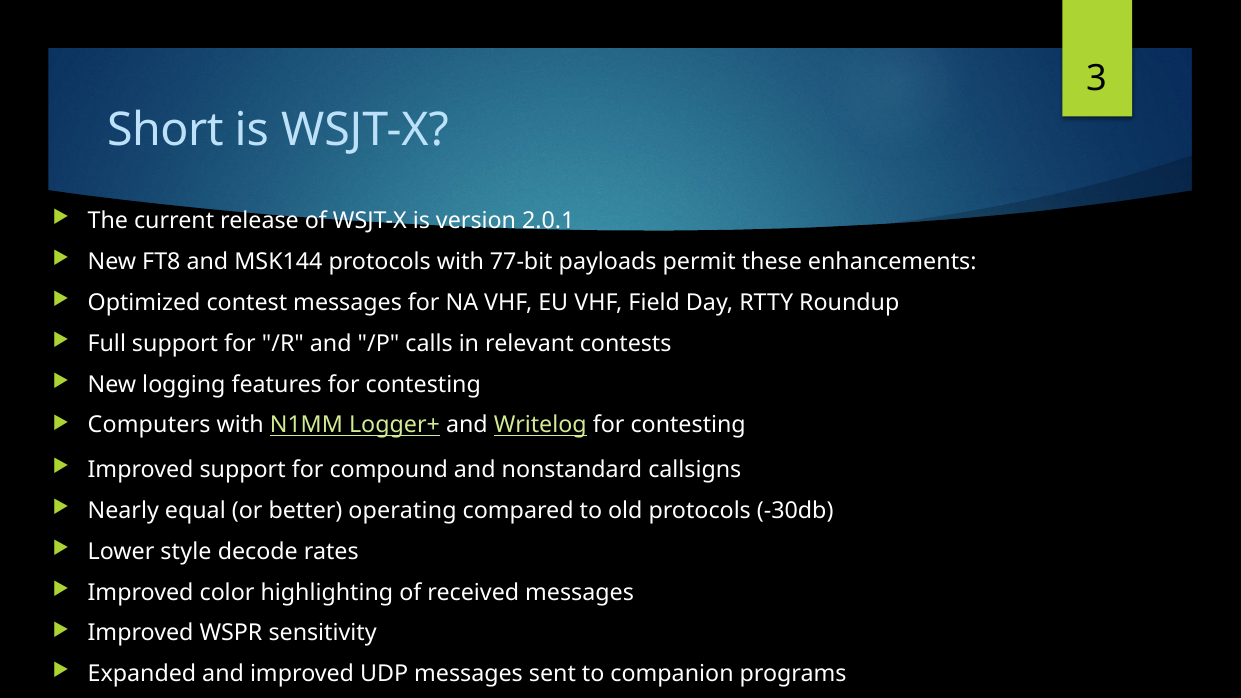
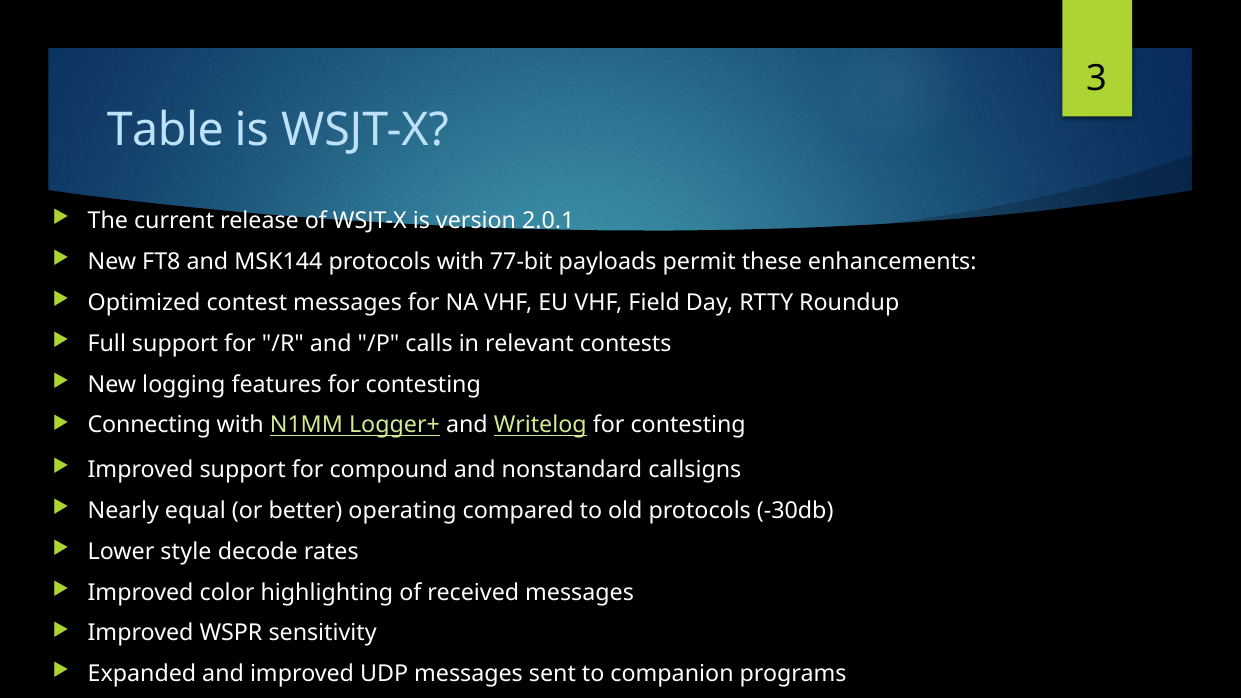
Short: Short -> Table (165, 130)
Computers: Computers -> Connecting (149, 425)
